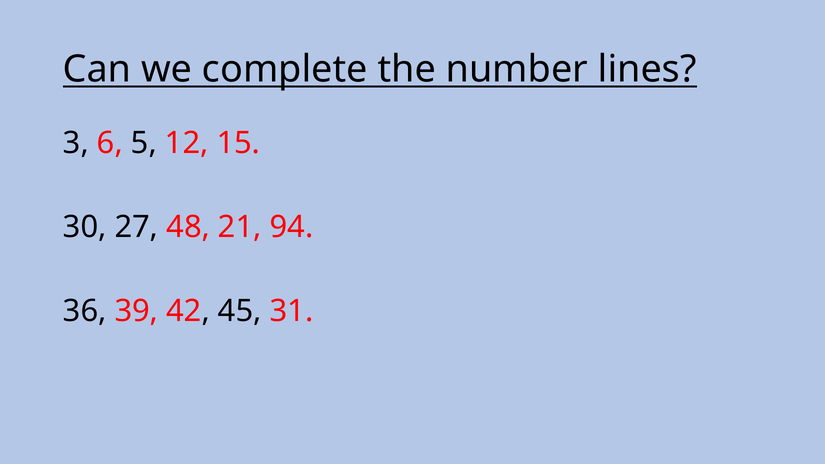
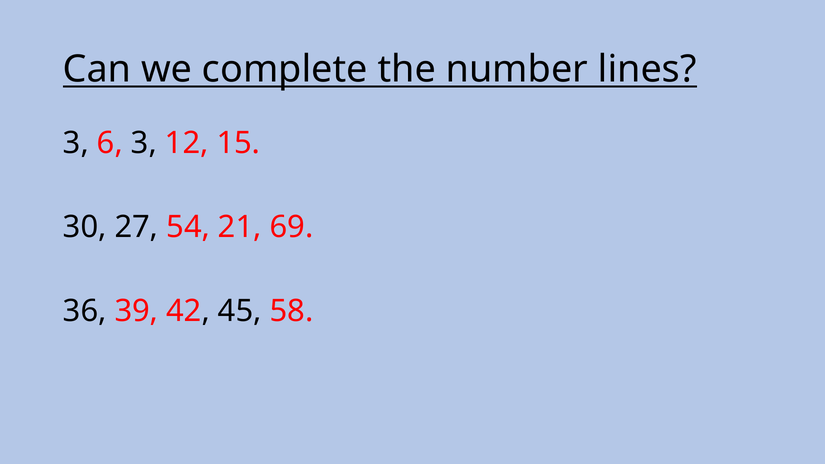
6 5: 5 -> 3 (144, 143)
48: 48 -> 54 (188, 227)
94: 94 -> 69 (291, 227)
31: 31 -> 58 (291, 311)
